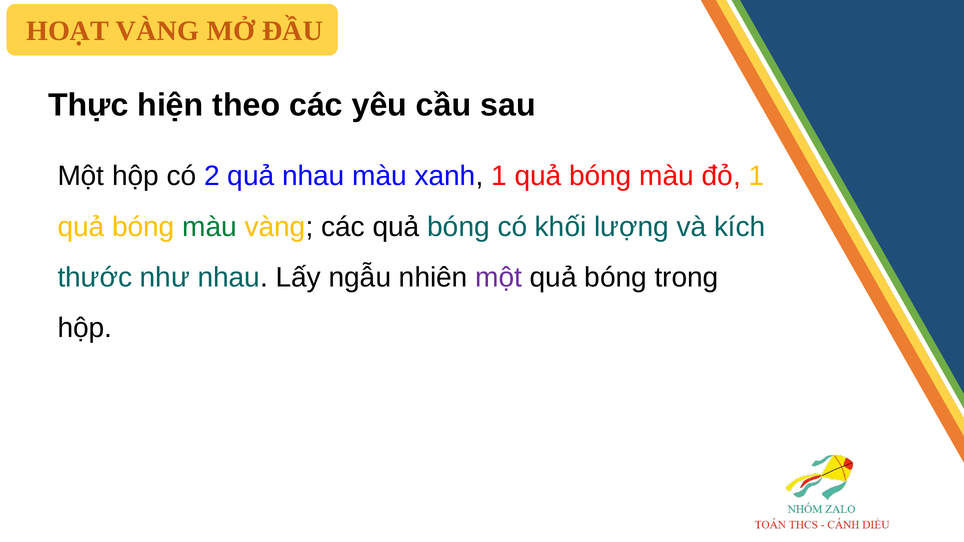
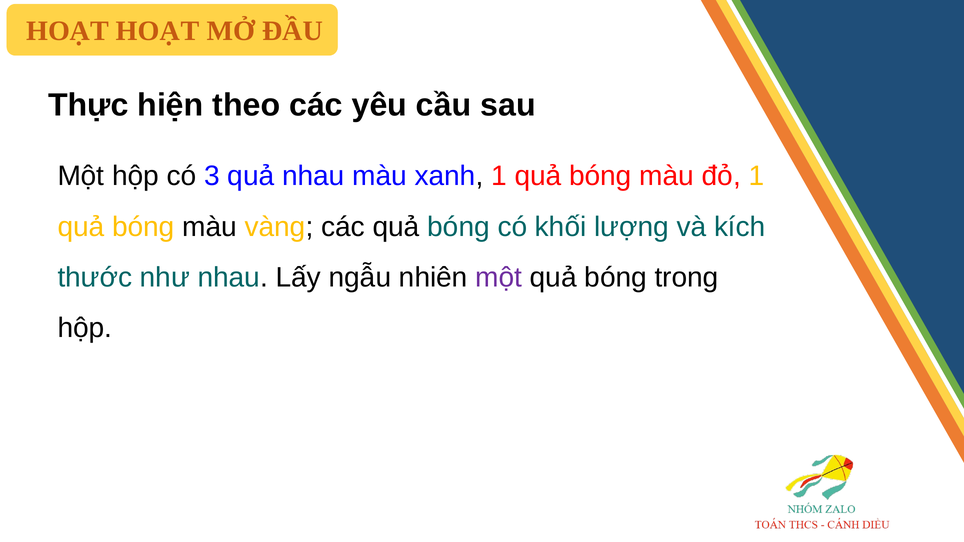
HOẠT VÀNG: VÀNG -> HOẠT (157, 31)
2: 2 -> 3 (212, 176)
màu colour: green -> black (210, 227)
